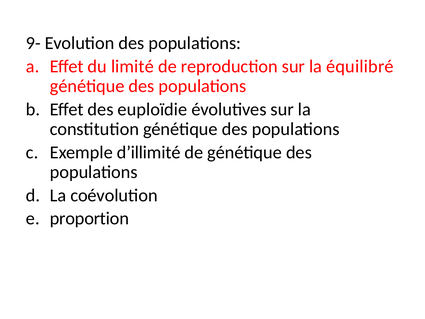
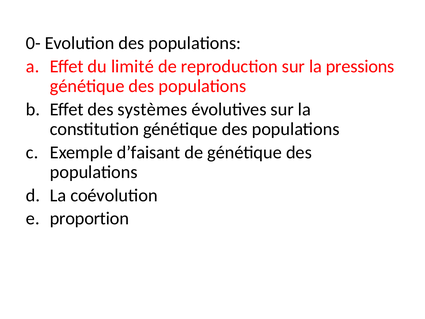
9-: 9- -> 0- (33, 43)
équilibré: équilibré -> pressions (360, 66)
euploïdie: euploïdie -> systèmes (152, 109)
d’illimité: d’illimité -> d’faisant (149, 152)
